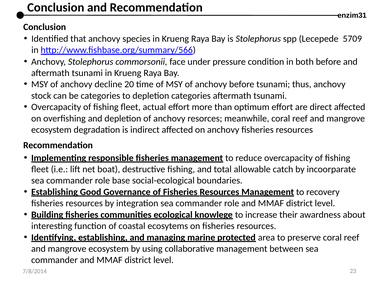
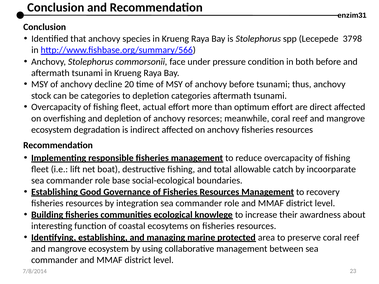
5709: 5709 -> 3798 (352, 39)
